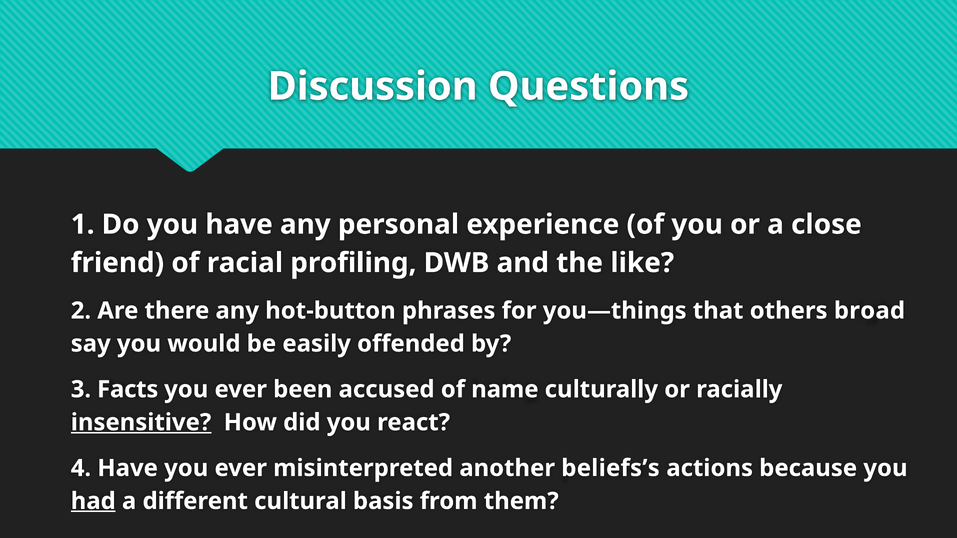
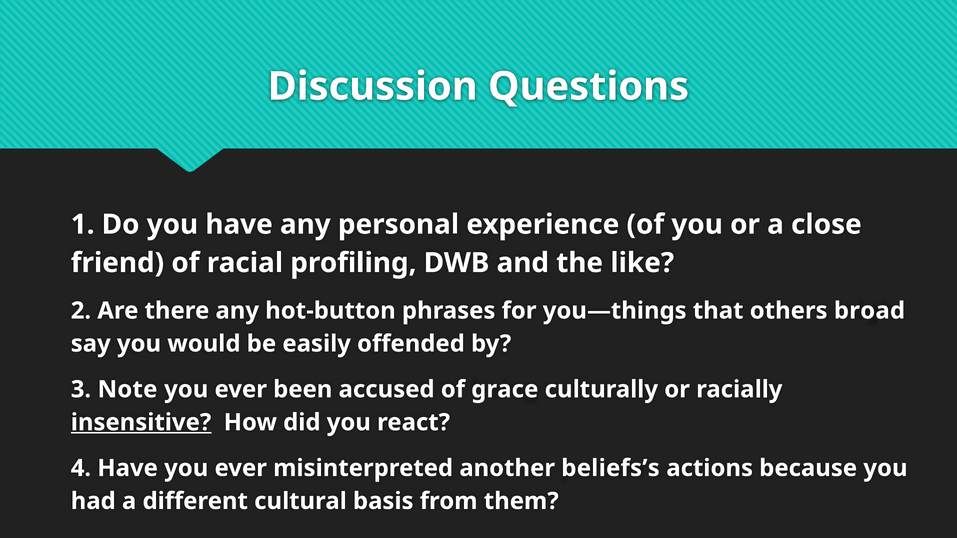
Facts: Facts -> Note (127, 390)
name: name -> grace (505, 390)
had underline: present -> none (93, 501)
